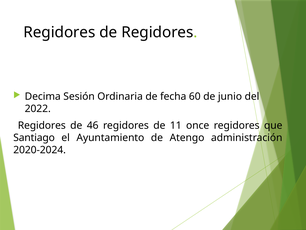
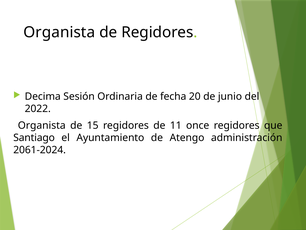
Regidores: Regidores -> Organista (59, 32)
60: 60 -> 20 (195, 96)
Regidores: Regidores -> Organista (42, 125)
46: 46 -> 15 (93, 125)
2020-2024: 2020-2024 -> 2061-2024 (40, 150)
